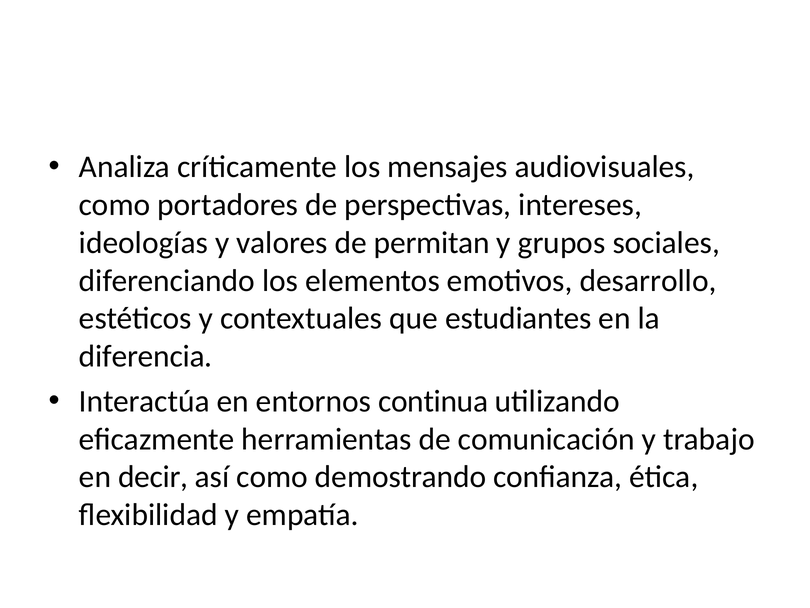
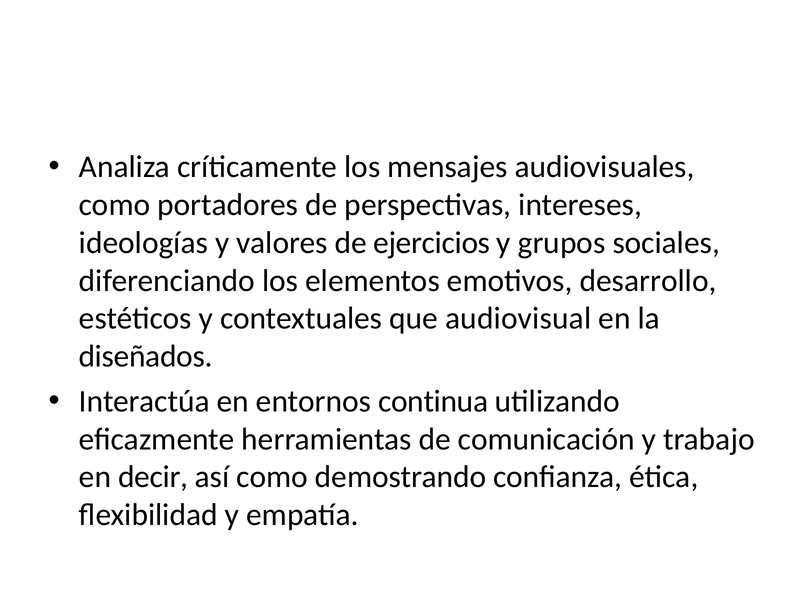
permitan: permitan -> ejercicios (432, 243)
estudiantes: estudiantes -> audiovisual (518, 318)
diferencia: diferencia -> diseñados (146, 356)
